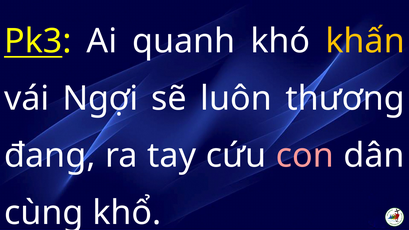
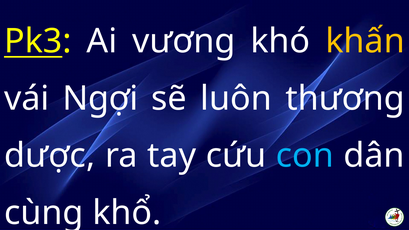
quanh: quanh -> vương (184, 41)
đang: đang -> dược (50, 156)
con colour: pink -> light blue (305, 156)
